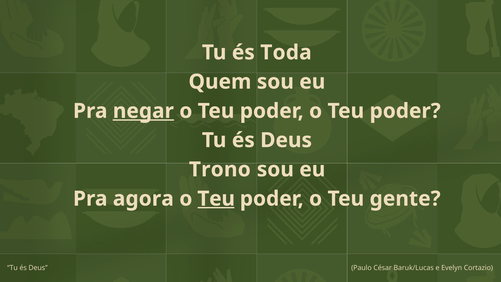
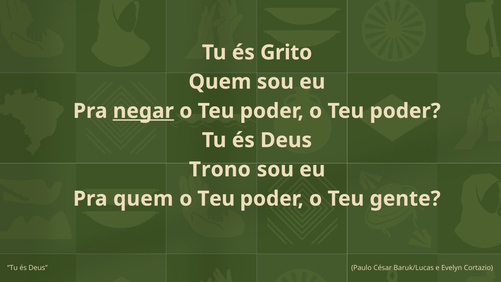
Toda: Toda -> Grito (286, 52)
Pra agora: agora -> quem (143, 199)
Teu underline: present -> none (216, 199)
